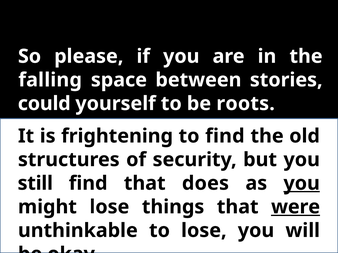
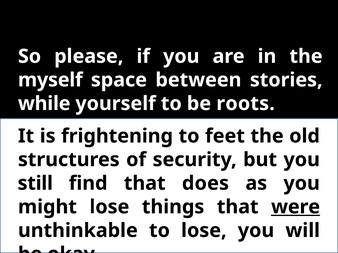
falling: falling -> myself (50, 80)
could: could -> while (44, 104)
to find: find -> feet (225, 136)
you underline: present -> none (302, 184)
